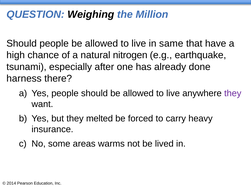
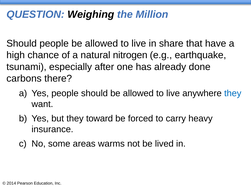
same: same -> share (171, 43)
harness: harness -> carbons (24, 79)
they colour: purple -> blue (233, 93)
melted: melted -> toward (100, 119)
